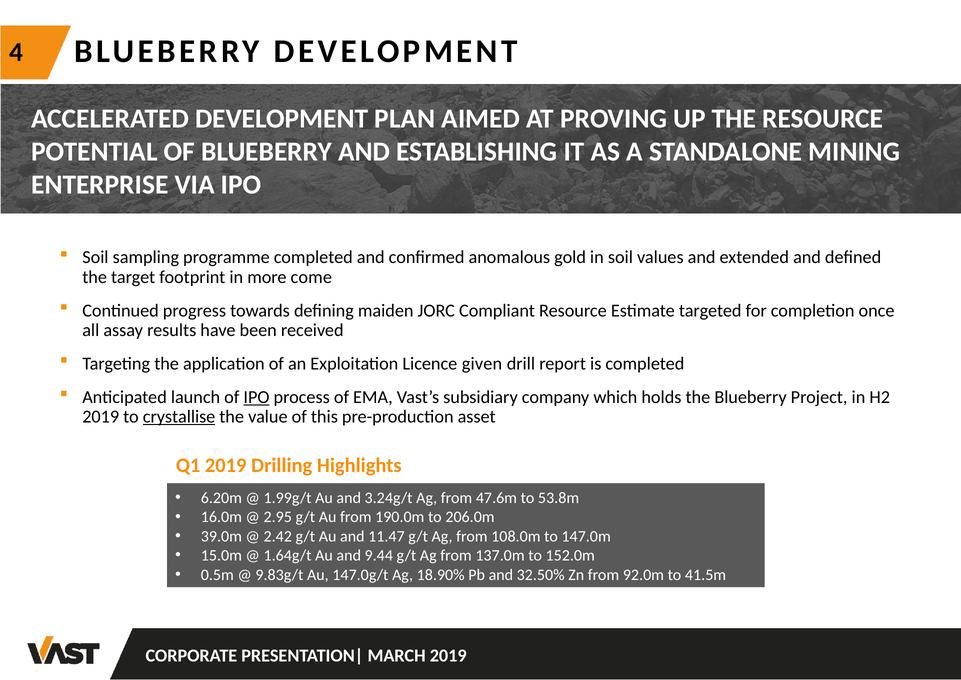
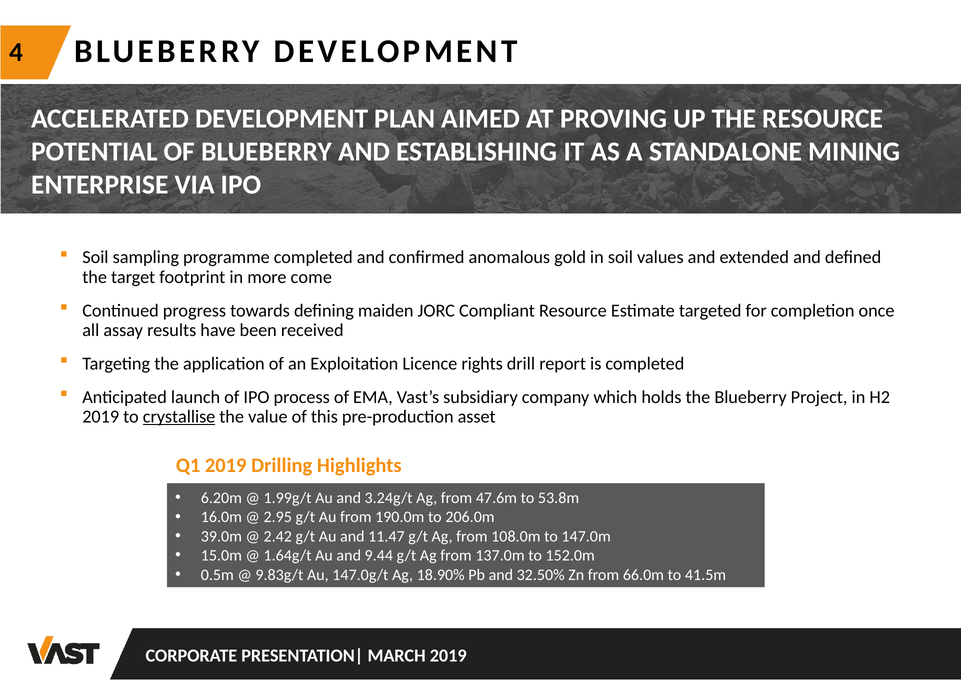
given: given -> rights (482, 363)
IPO underline: present -> none (257, 397)
92.0m: 92.0m -> 66.0m (643, 574)
